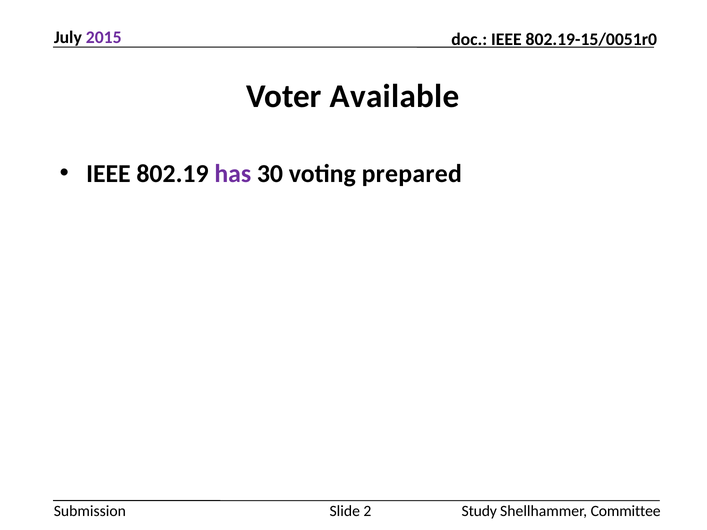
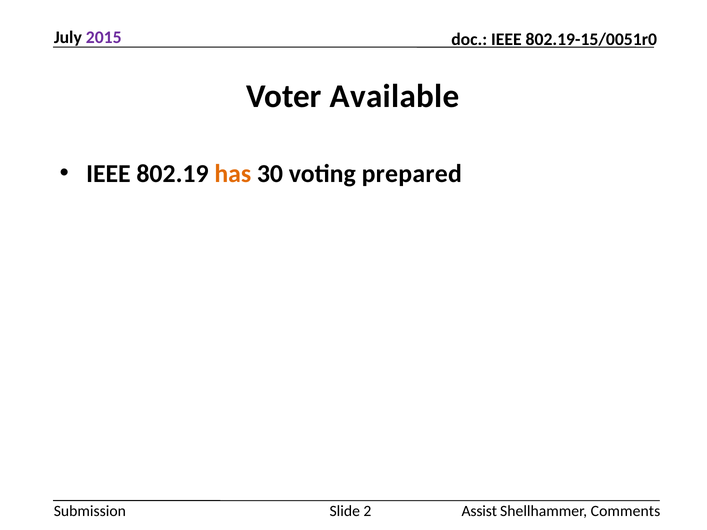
has colour: purple -> orange (233, 174)
Study: Study -> Assist (479, 511)
Committee: Committee -> Comments (625, 511)
